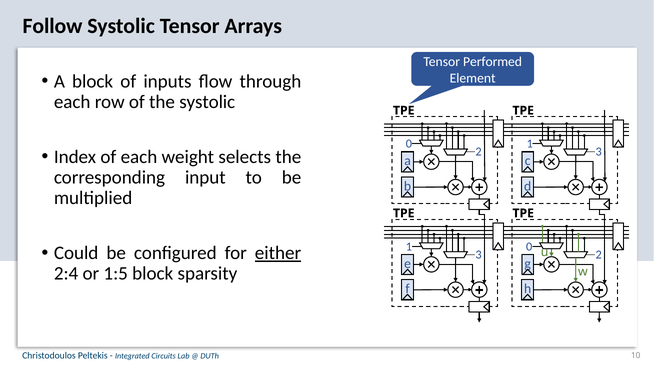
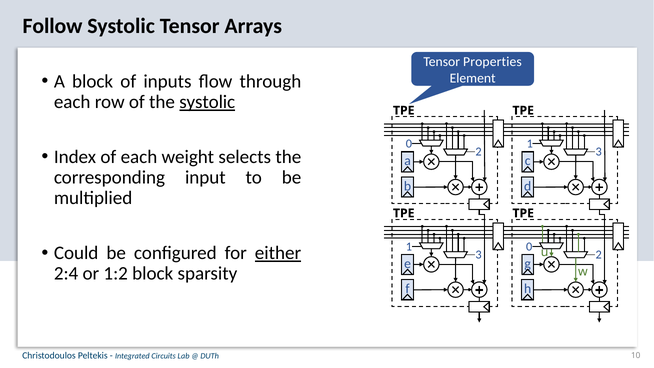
Performed: Performed -> Properties (492, 62)
systolic underline: none -> present (207, 102)
1:5: 1:5 -> 1:2 (116, 273)
